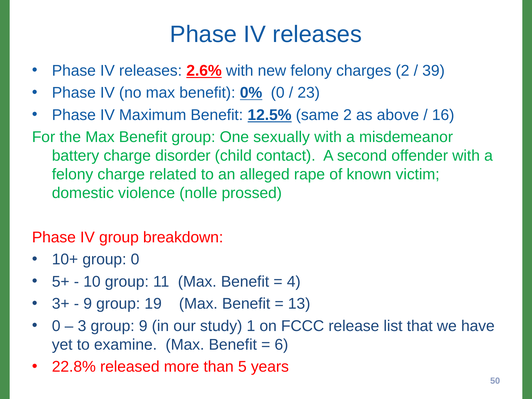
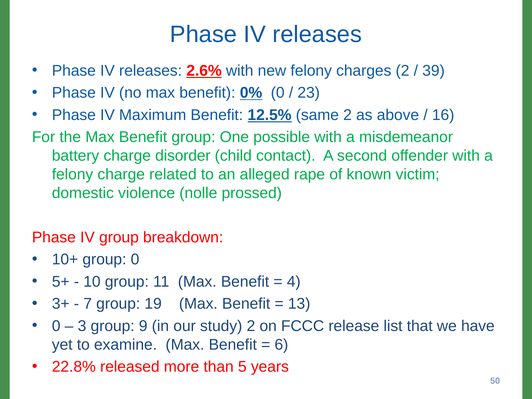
sexually: sexually -> possible (282, 137)
9: 9 -> 7 (88, 304)
study 1: 1 -> 2 (251, 326)
